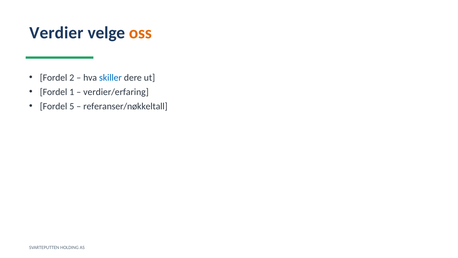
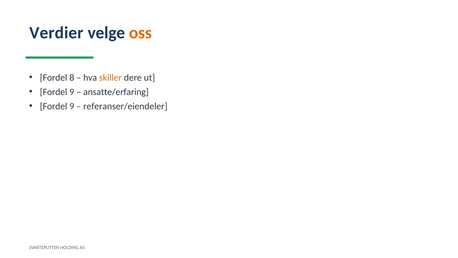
2: 2 -> 8 (72, 78)
skiller colour: blue -> orange (110, 78)
1: 1 -> 9 (72, 92)
verdier/erfaring: verdier/erfaring -> ansatte/erfaring (116, 92)
5: 5 -> 9 (72, 106)
referanser/nøkkeltall: referanser/nøkkeltall -> referanser/eiendeler (125, 106)
